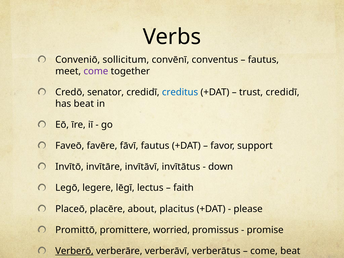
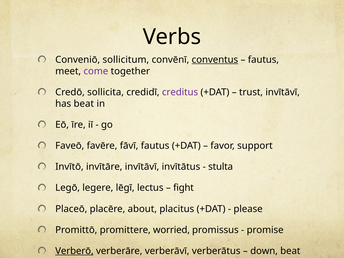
conventus underline: none -> present (215, 60)
senator: senator -> sollicita (106, 92)
creditus colour: blue -> purple (180, 92)
trust credidī: credidī -> invītāvī (283, 92)
down: down -> stulta (221, 167)
faith: faith -> fight (183, 188)
come: come -> down (264, 251)
